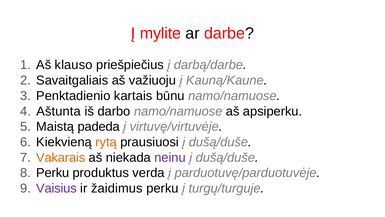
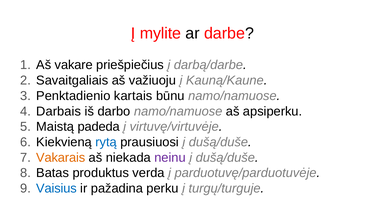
klauso: klauso -> vakare (74, 65)
Aštunta: Aštunta -> Darbais (59, 111)
rytą colour: orange -> blue (106, 142)
Perku: Perku -> Batas (53, 173)
Vaisius colour: purple -> blue (56, 188)
žaidimus: žaidimus -> pažadina (117, 188)
